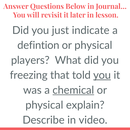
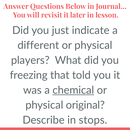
defintion: defintion -> different (38, 45)
you underline: present -> none (102, 75)
explain: explain -> original (85, 105)
video: video -> stops (93, 120)
